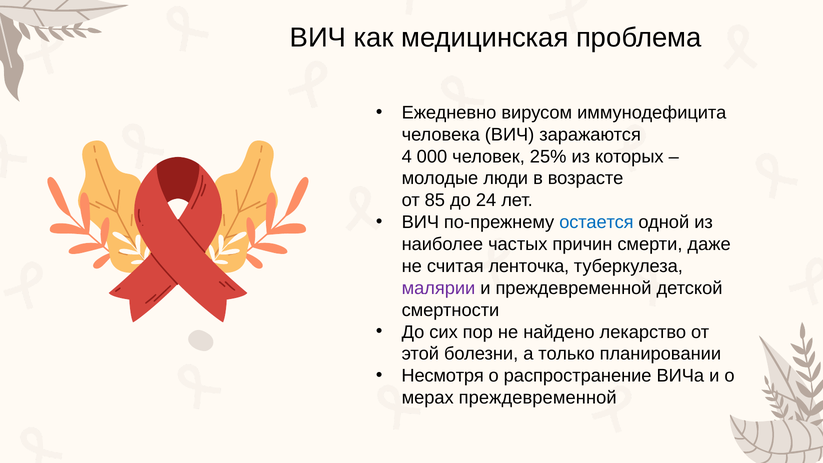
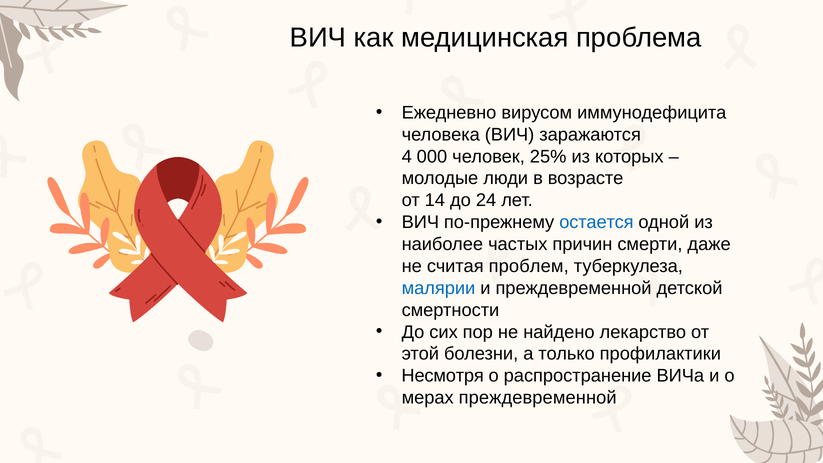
85: 85 -> 14 (435, 200)
ленточка: ленточка -> проблем (529, 266)
малярии colour: purple -> blue (439, 288)
планировании: планировании -> профилактики (660, 354)
